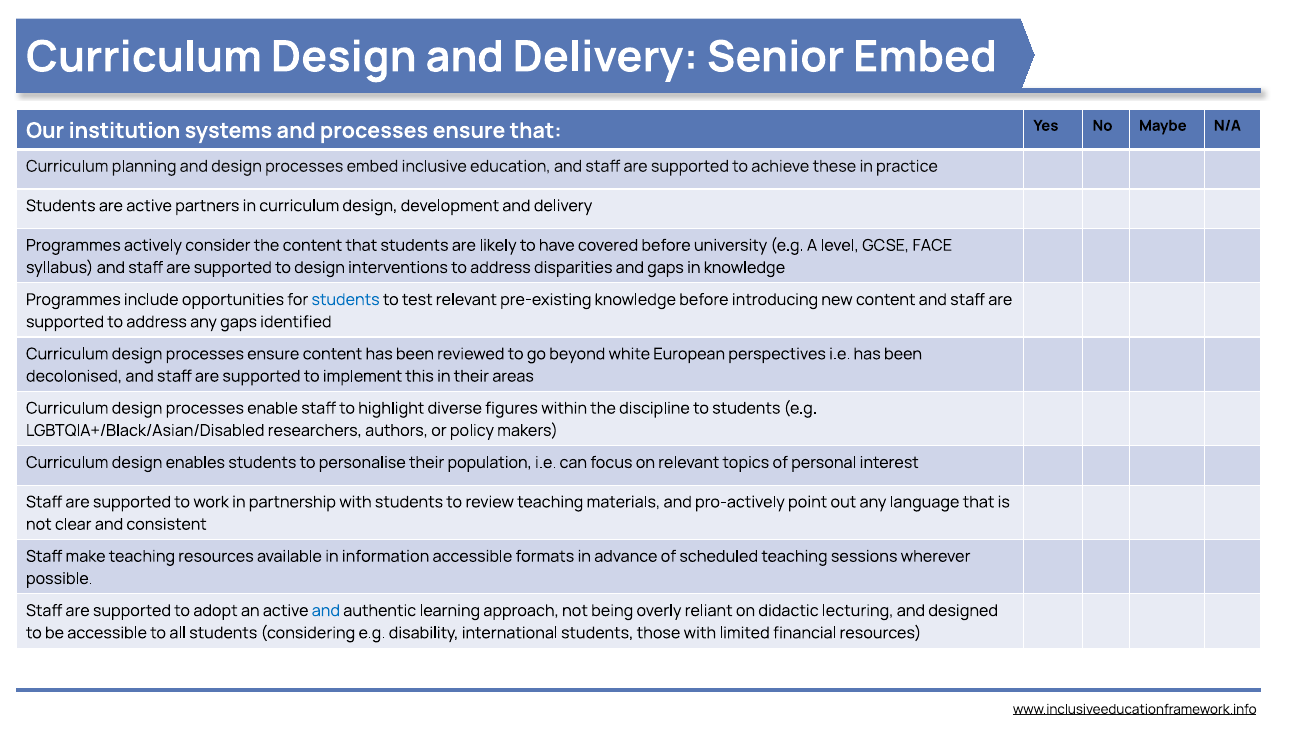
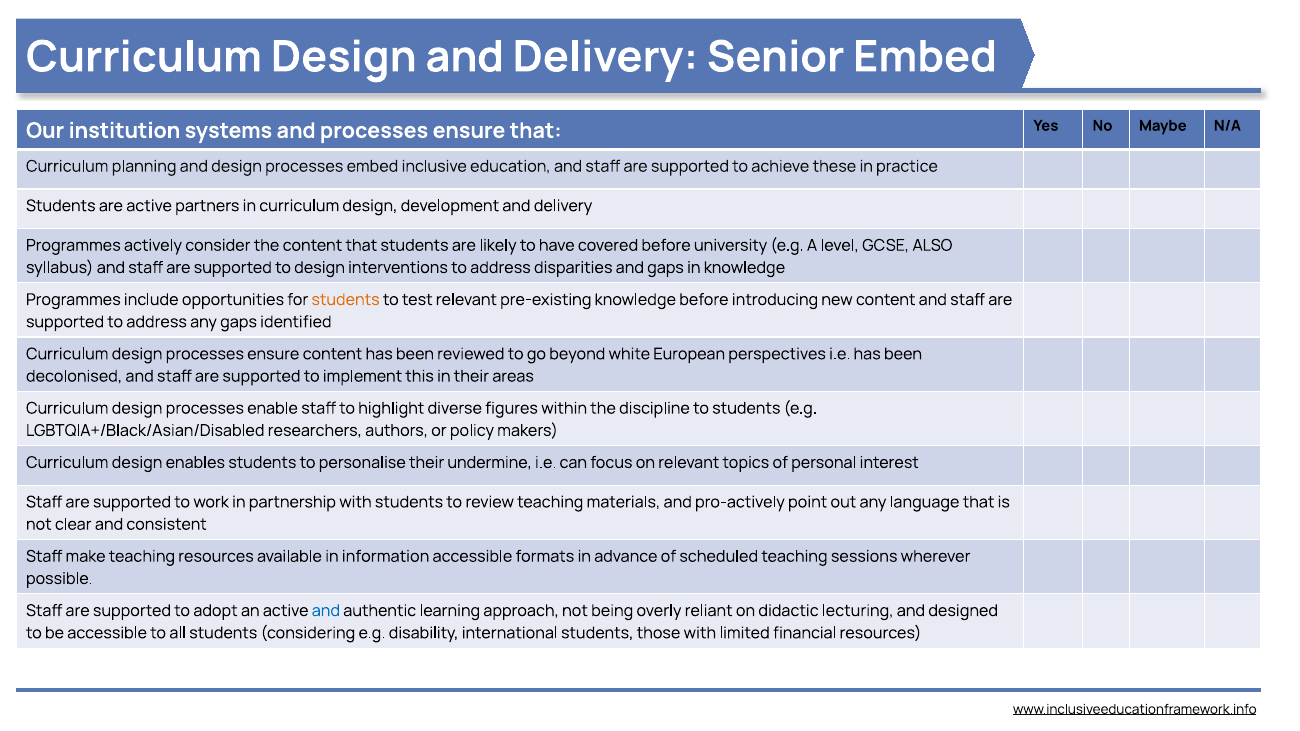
FACE: FACE -> ALSO (932, 245)
students colour: blue -> orange (346, 300)
population: population -> undermine (490, 463)
